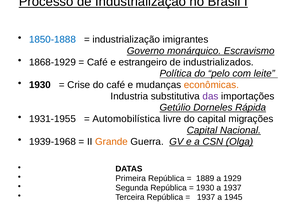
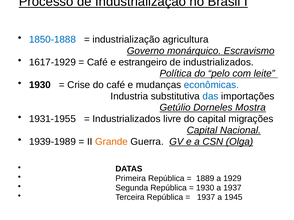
imigrantes: imigrantes -> agricultura (186, 40)
1868-1929: 1868-1929 -> 1617-1929 (52, 62)
econômicas colour: orange -> blue (211, 85)
das colour: purple -> blue (210, 96)
Rápida: Rápida -> Mostra (251, 108)
Automobilística: Automobilística -> Industrializados (126, 119)
1939-1968: 1939-1968 -> 1939-1989 (52, 142)
